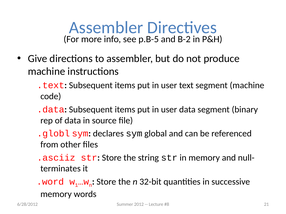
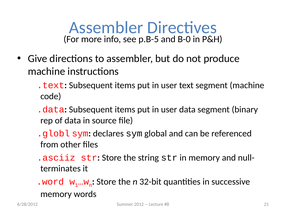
B-2: B-2 -> B-0 (184, 39)
